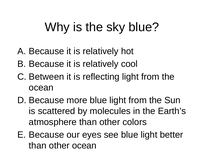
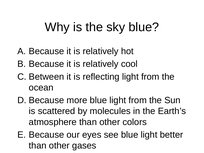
other ocean: ocean -> gases (84, 146)
